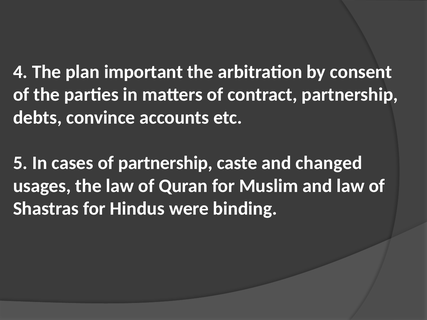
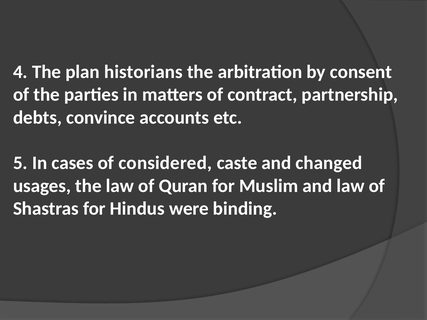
important: important -> historians (143, 72)
of partnership: partnership -> considered (165, 163)
